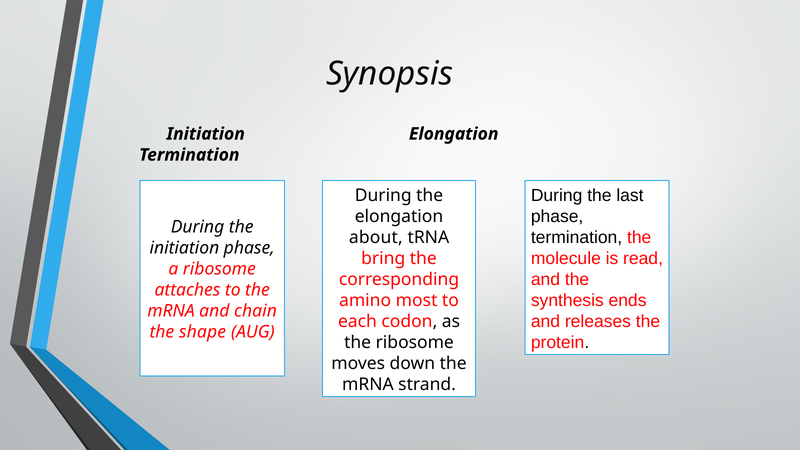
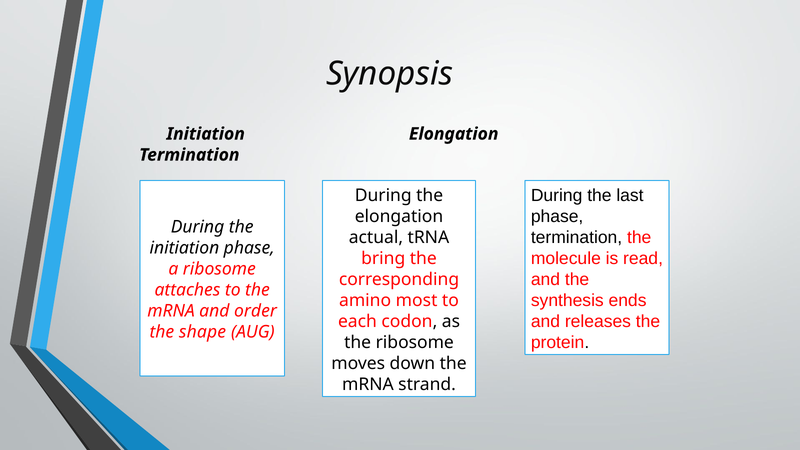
about: about -> actual (376, 237)
chain: chain -> order (255, 311)
